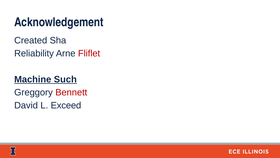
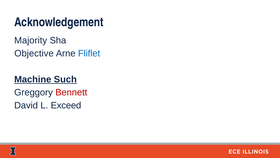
Created: Created -> Majority (31, 40)
Reliability: Reliability -> Objective (34, 53)
Fliflet colour: red -> blue (89, 53)
